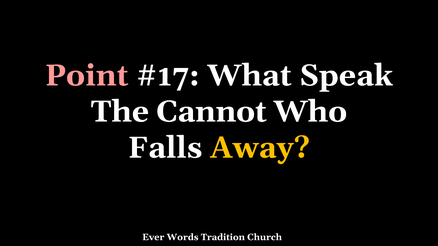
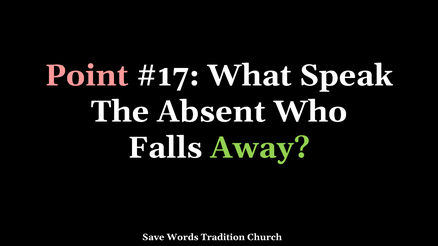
Cannot: Cannot -> Absent (211, 112)
Away colour: yellow -> light green (260, 148)
Ever: Ever -> Save (153, 237)
